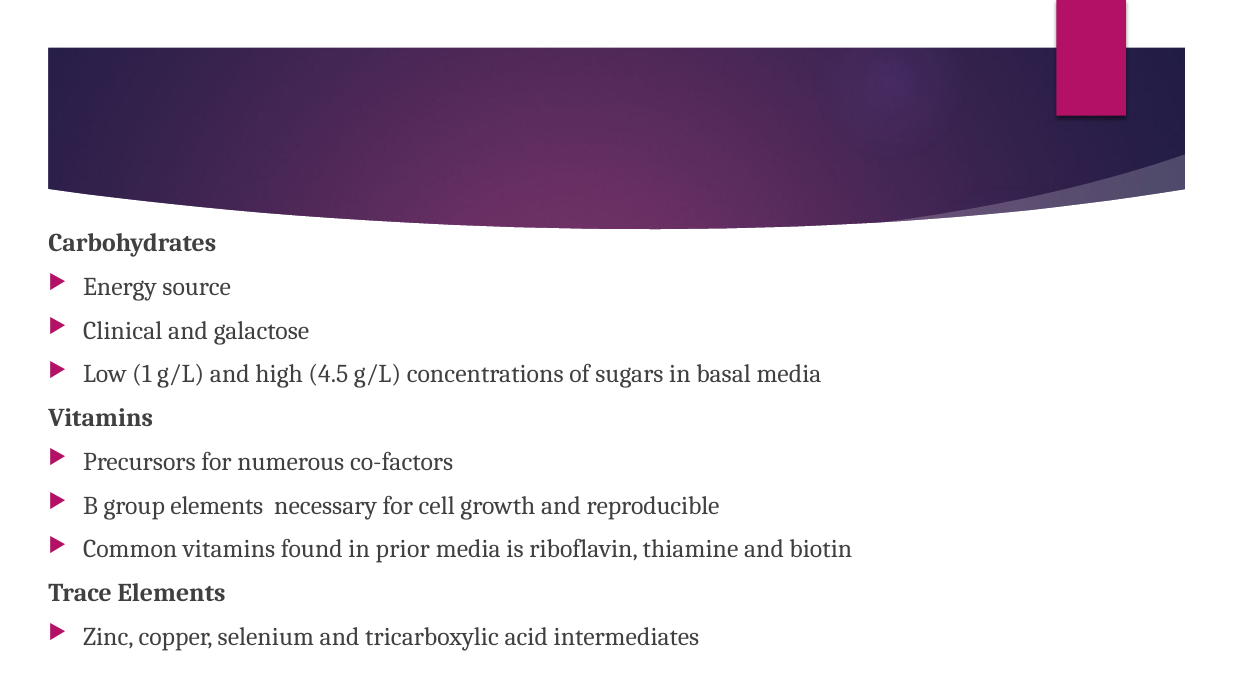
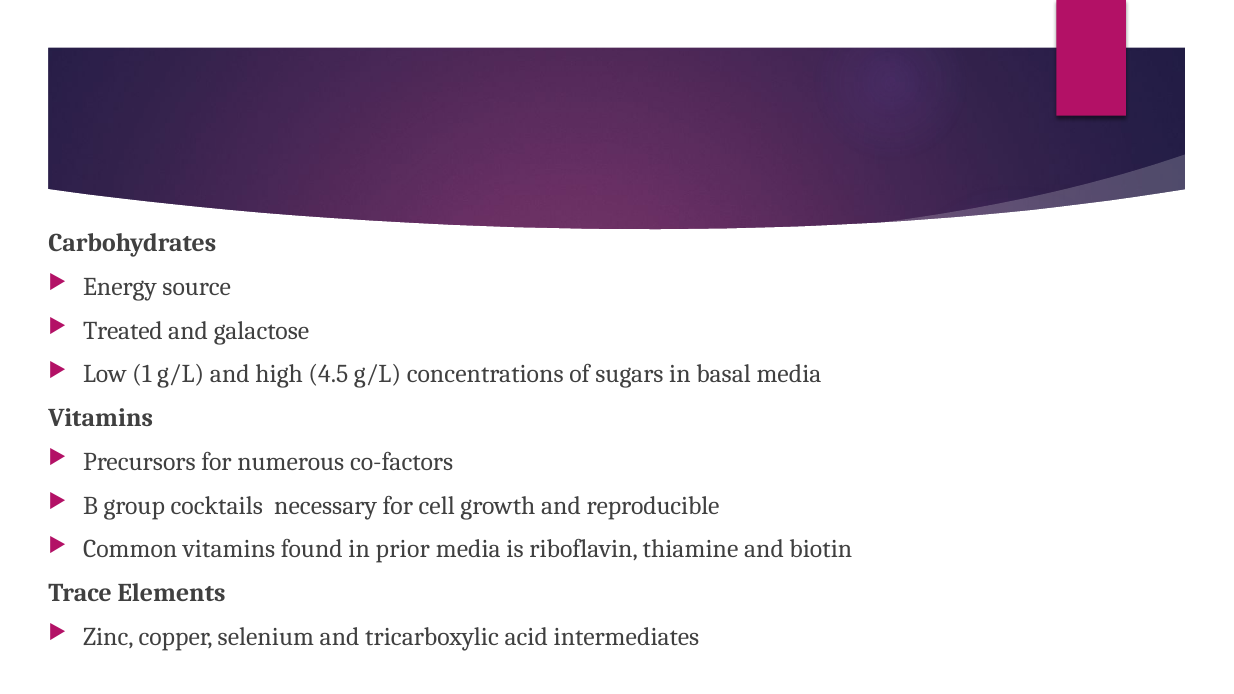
Clinical: Clinical -> Treated (123, 331)
group elements: elements -> cocktails (217, 506)
